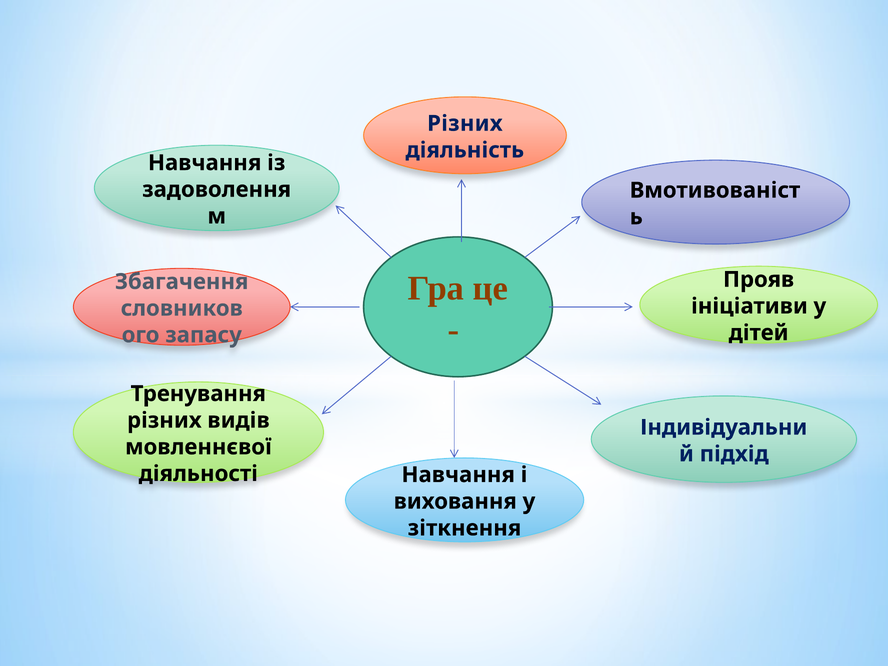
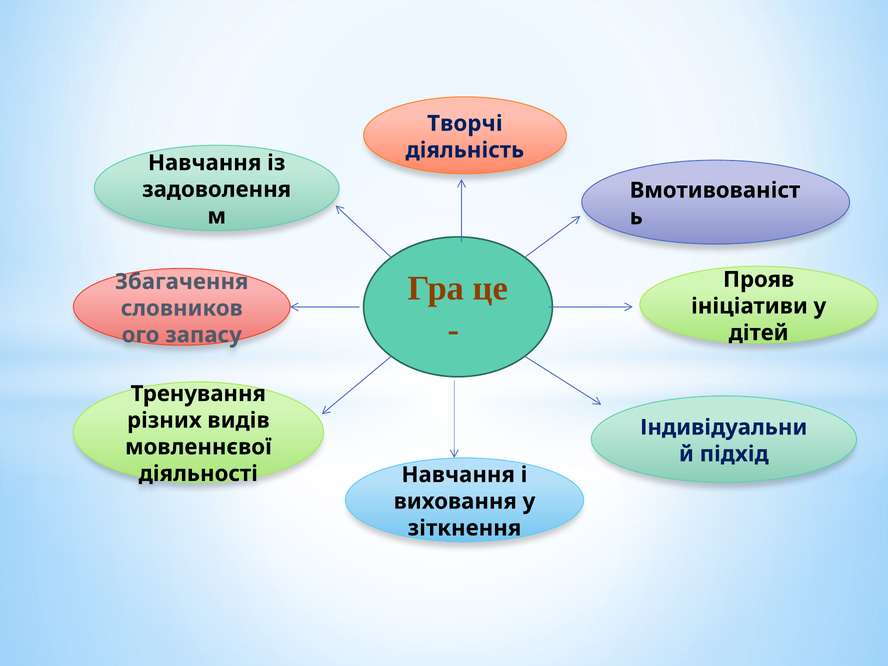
Різних: Різних -> Творчі (465, 123)
